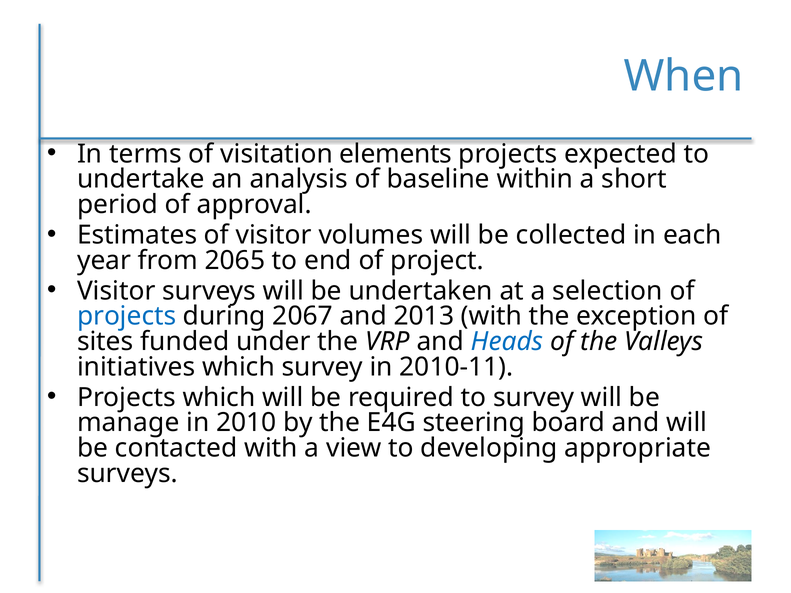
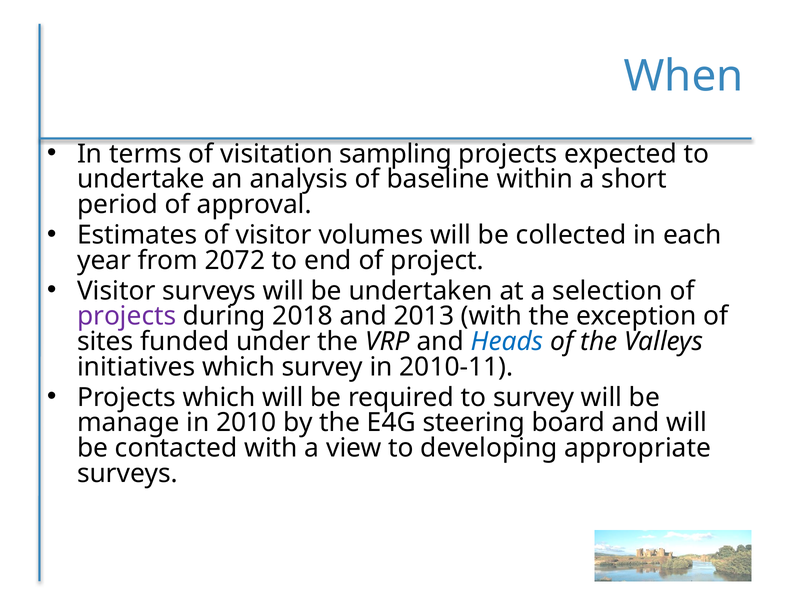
elements: elements -> sampling (396, 154)
2065: 2065 -> 2072 (235, 260)
projects colour: blue -> purple (127, 316)
2067: 2067 -> 2018 (303, 316)
